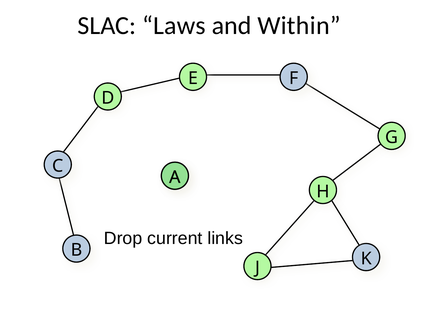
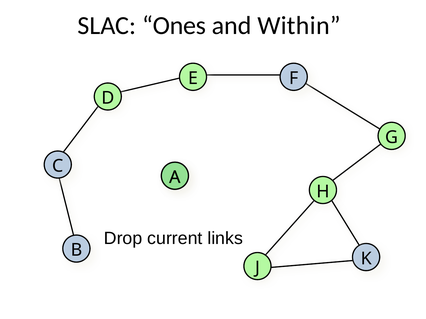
Laws: Laws -> Ones (174, 26)
